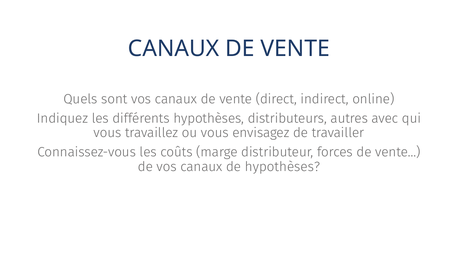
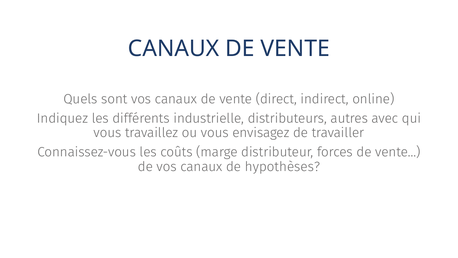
différents hypothèses: hypothèses -> industrielle (209, 118)
